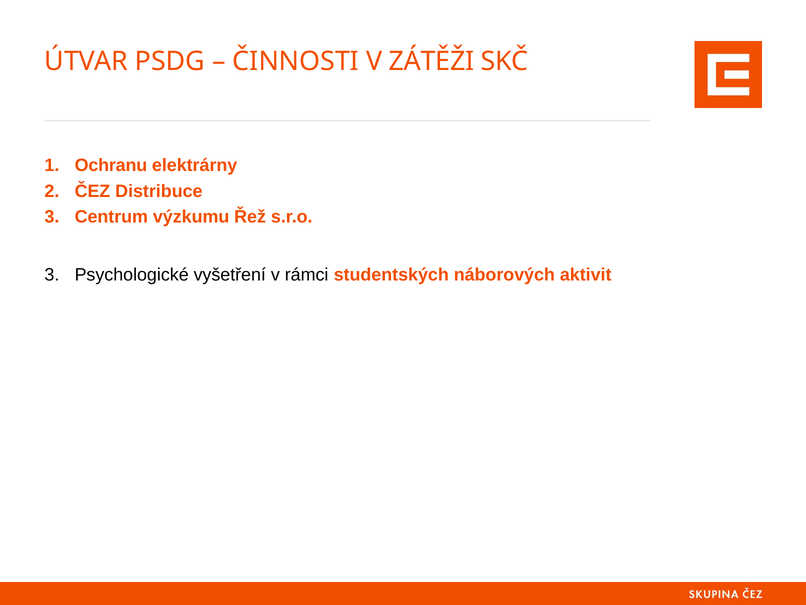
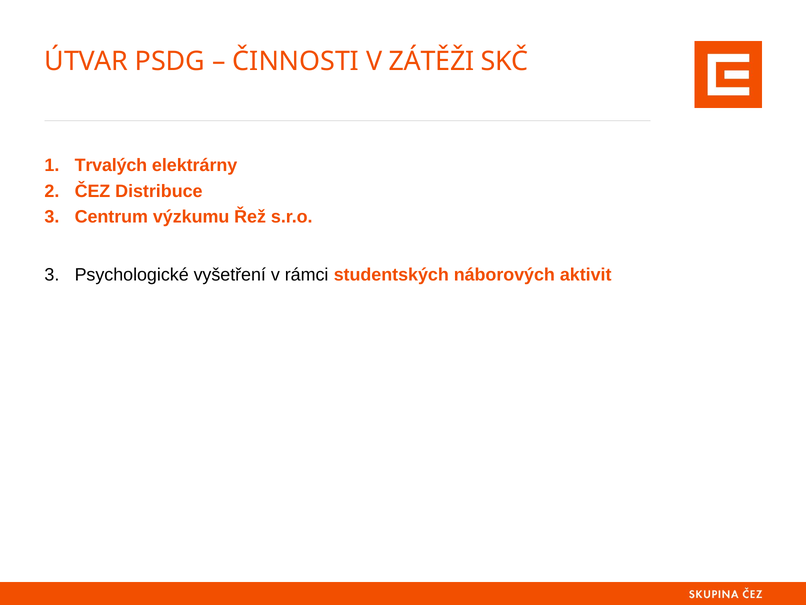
Ochranu: Ochranu -> Trvalých (111, 165)
